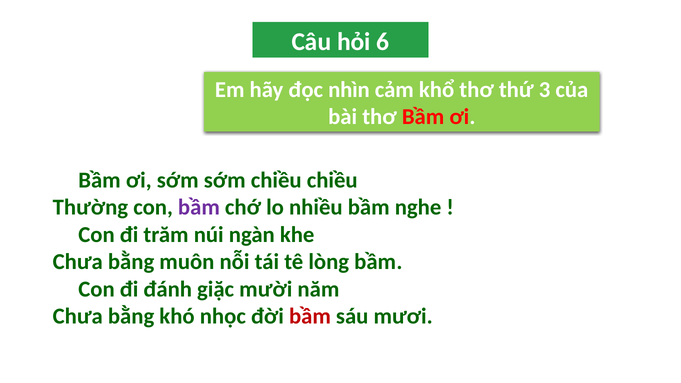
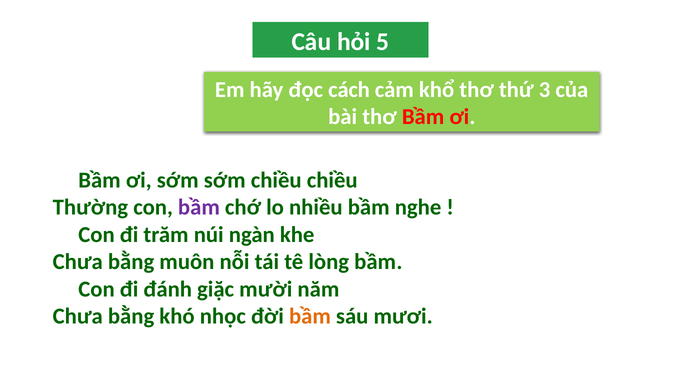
6: 6 -> 5 (383, 42)
nhìn: nhìn -> cách (349, 90)
bầm colour: red -> orange (310, 316)
